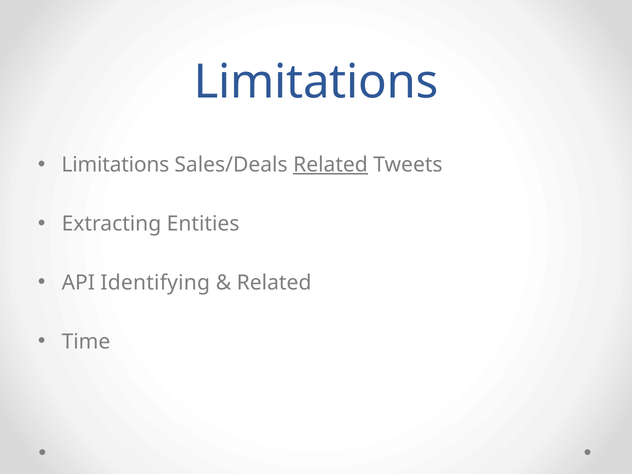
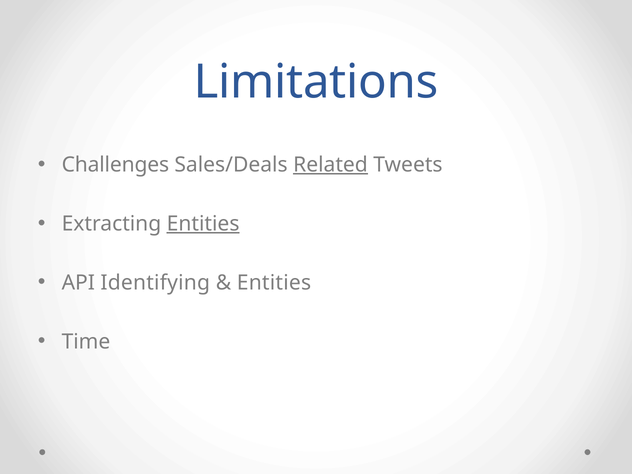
Limitations: Limitations -> Challenges (115, 165)
Entities underline: none -> present (203, 224)
Related: Related -> Entities (274, 283)
